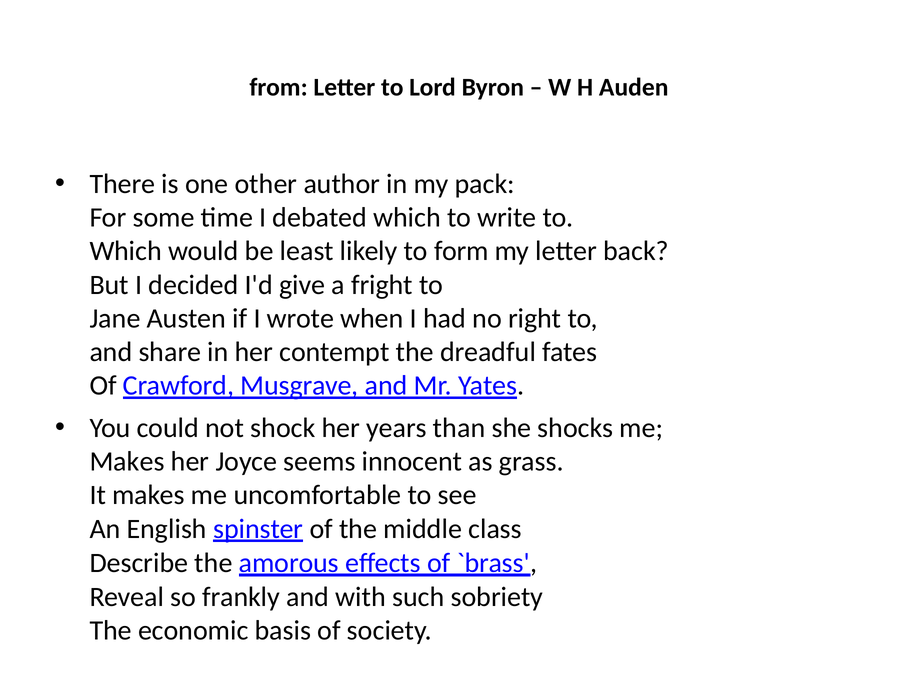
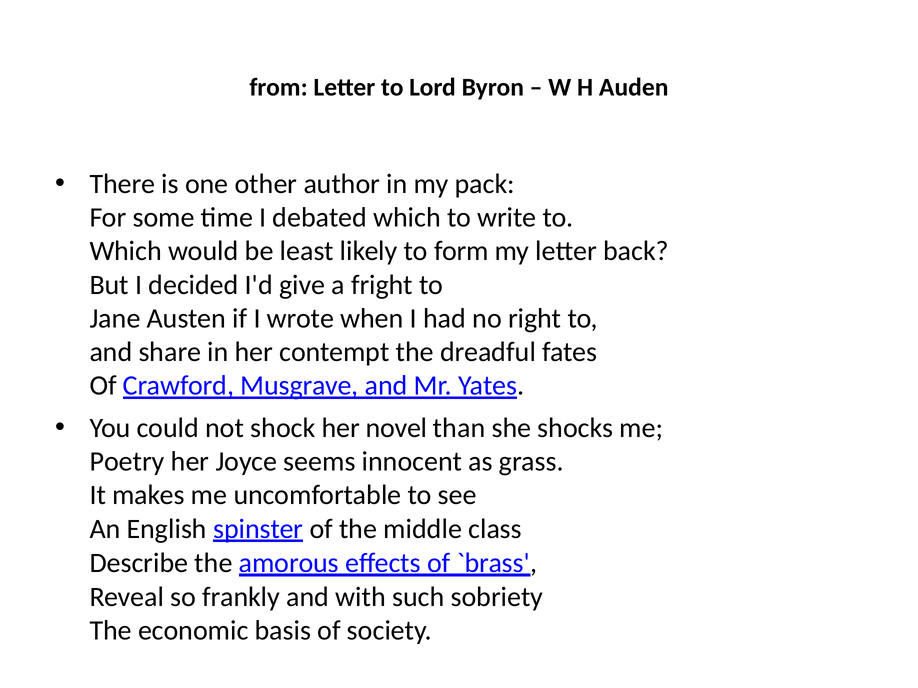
years: years -> novel (397, 428)
Makes: Makes -> Poetry (127, 462)
